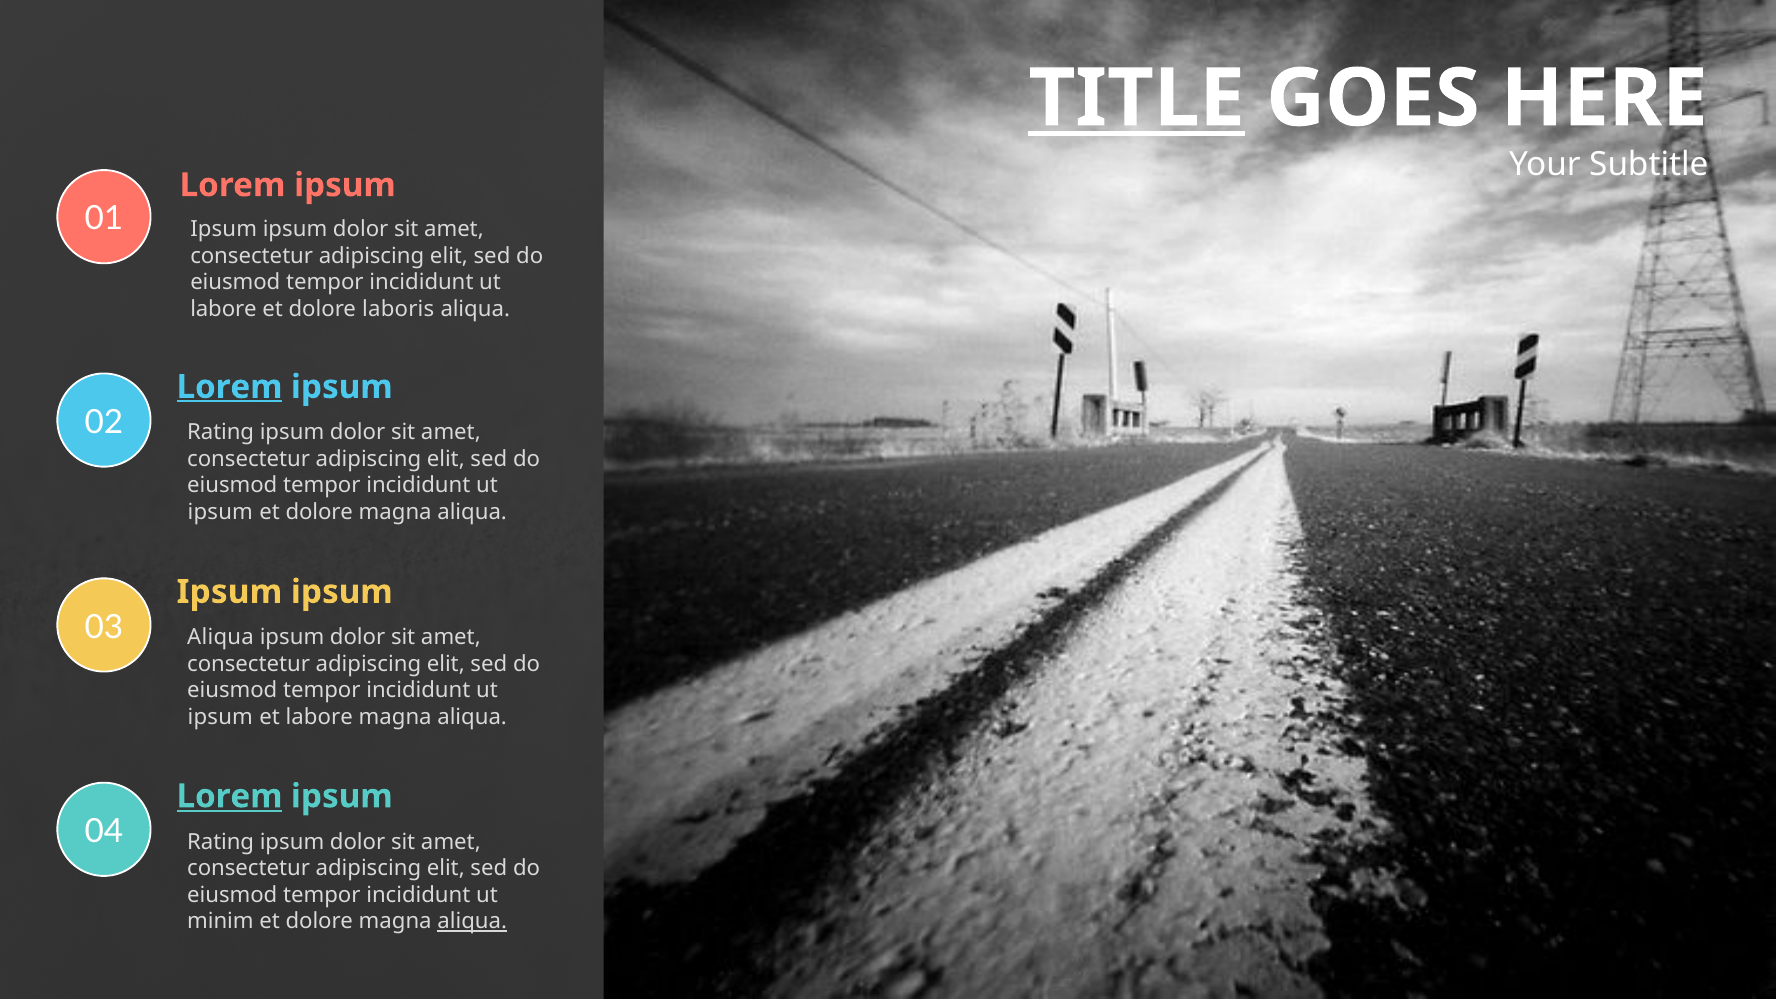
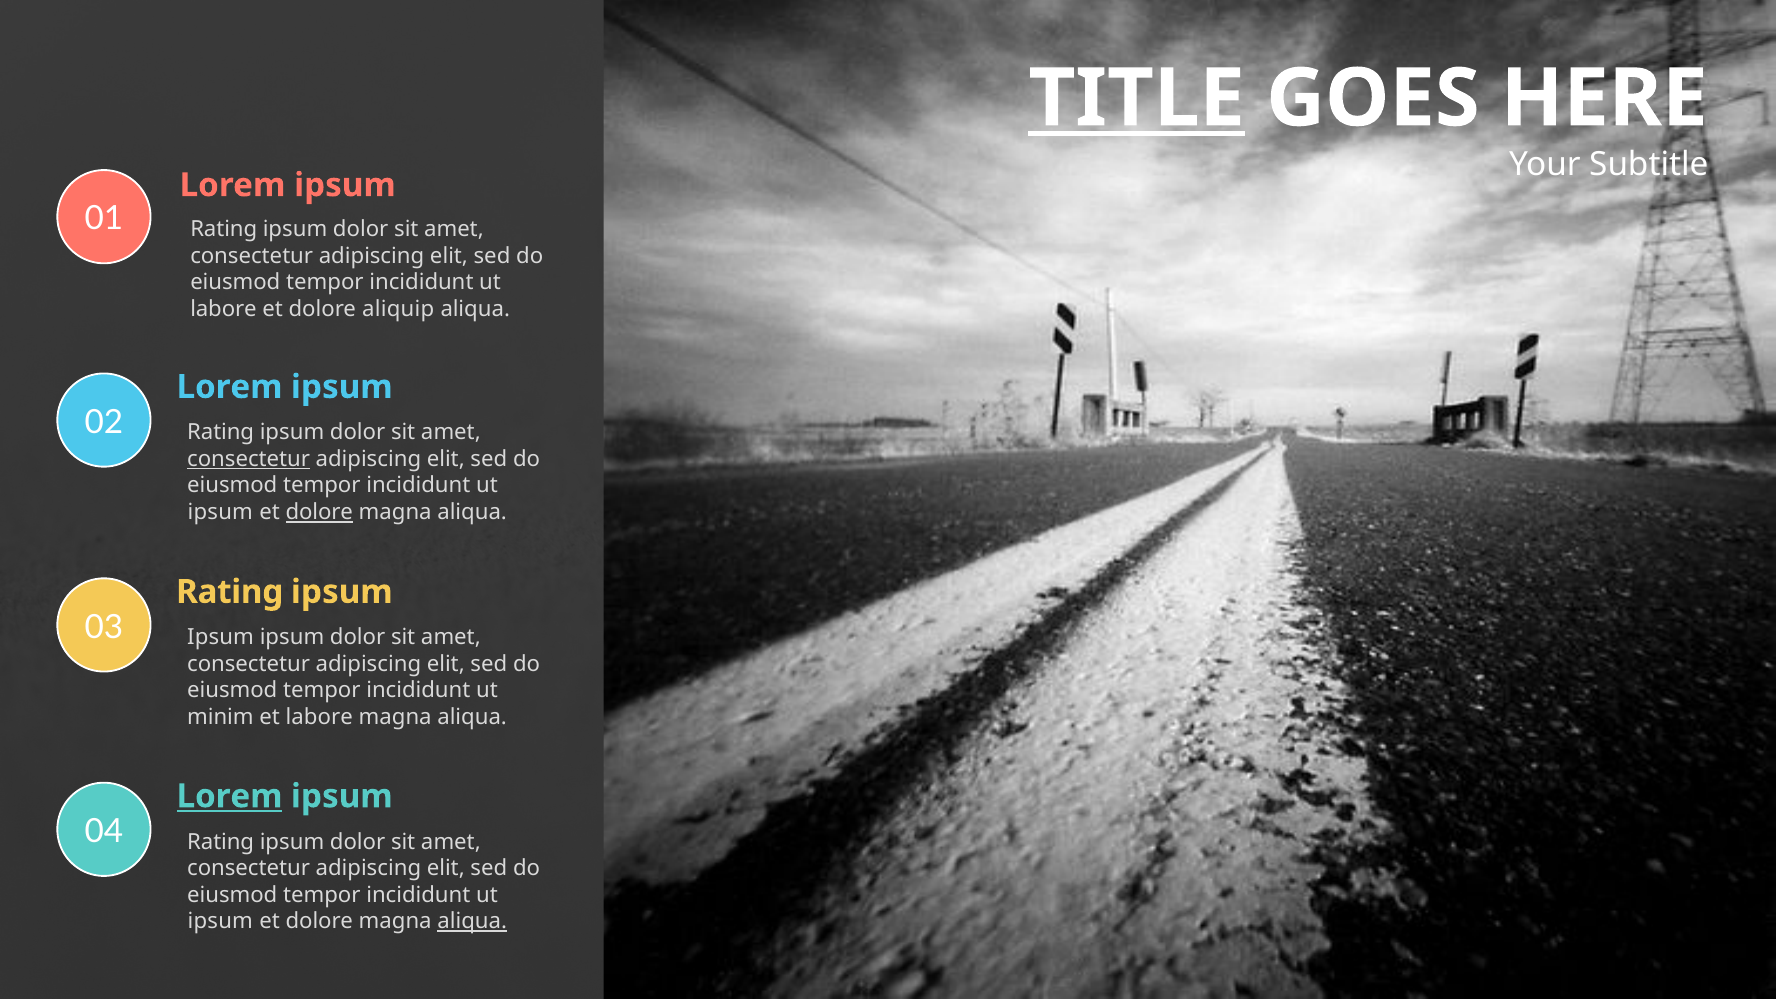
Ipsum: Ipsum -> Rating (224, 229)
laboris: laboris -> aliquip (398, 309)
Lorem underline: present -> none (230, 387)
consectetur underline: none -> present (249, 459)
dolore underline: none -> present (319, 512)
Ipsum: Ipsum -> Rating (230, 592)
Aliqua: Aliqua -> Ipsum (221, 637)
ipsum: ipsum -> minim (220, 717)
minim: minim -> ipsum (220, 922)
